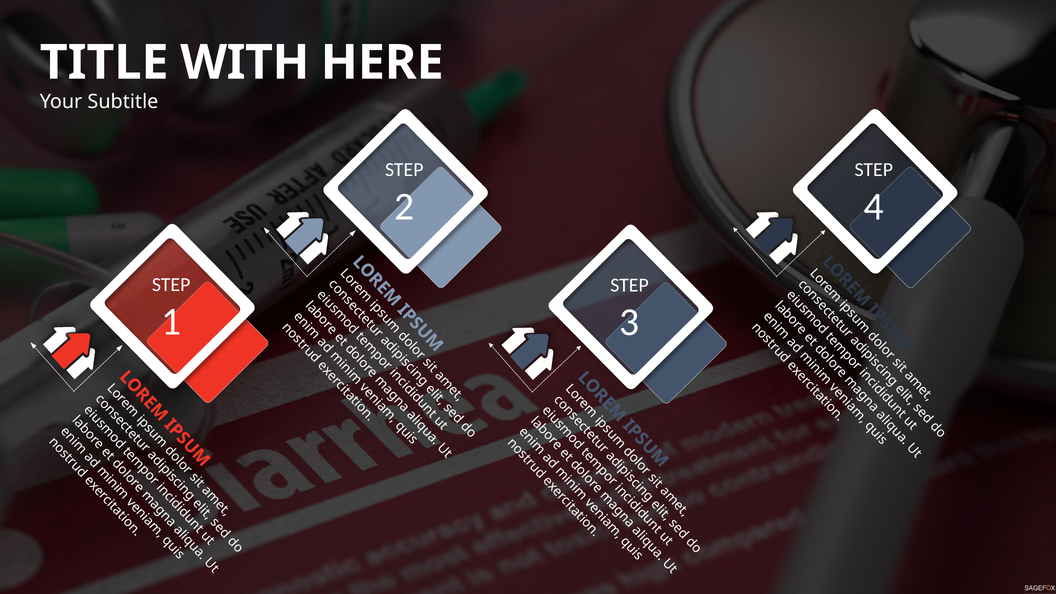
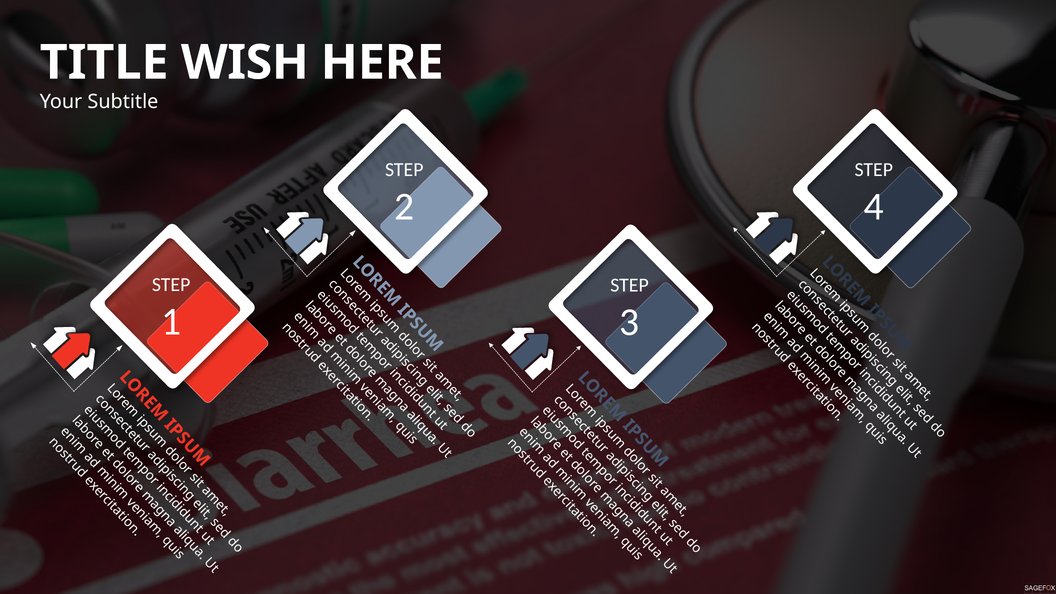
WITH: WITH -> WISH (245, 63)
